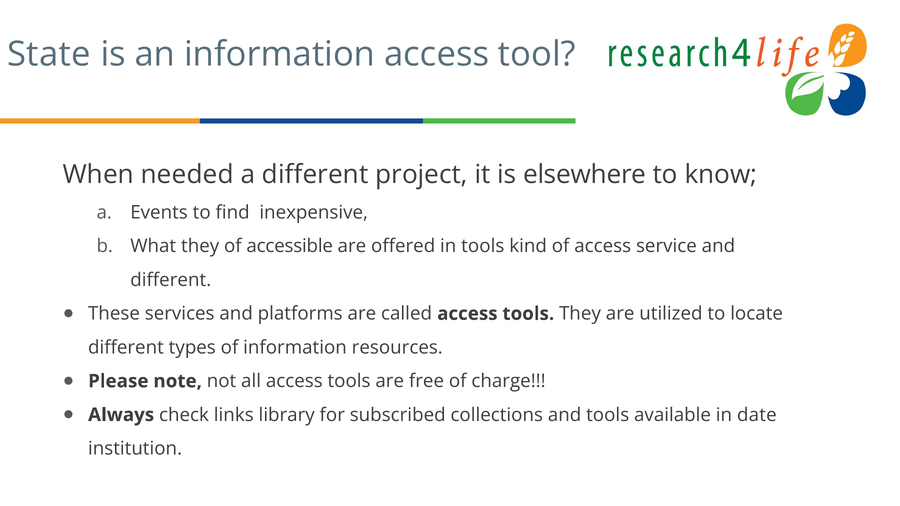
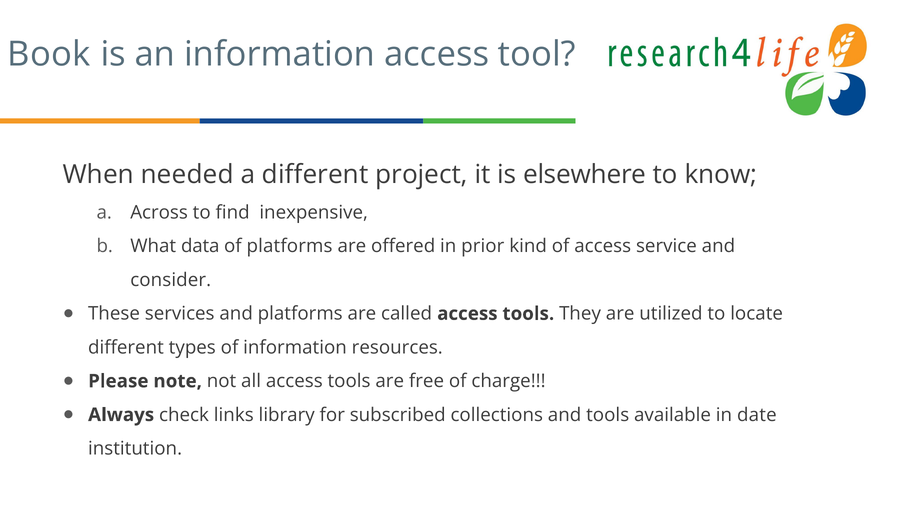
State: State -> Book (49, 54)
Events: Events -> Across (159, 213)
What they: they -> data (200, 246)
of accessible: accessible -> platforms (290, 246)
in tools: tools -> prior (483, 246)
different: different -> consider (171, 280)
